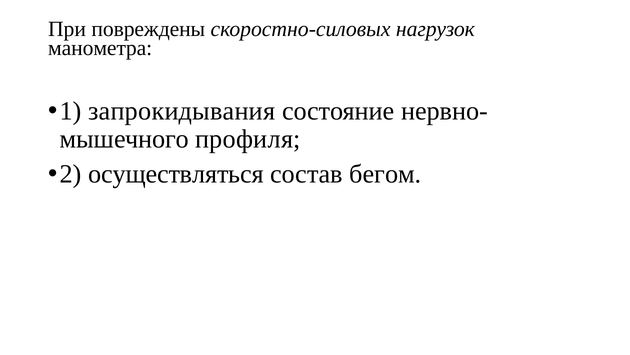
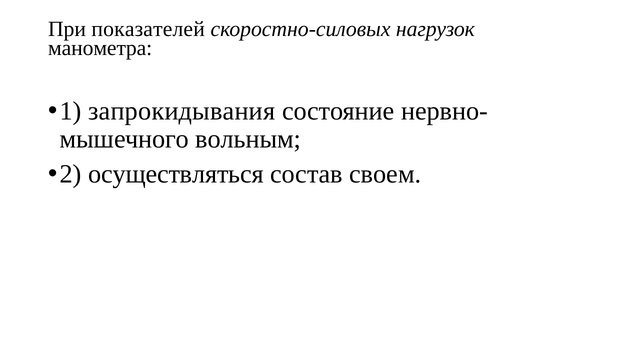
повреждены: повреждены -> показателей (148, 29)
профиля: профиля -> вольным (248, 139)
бегом: бегом -> своем (385, 174)
